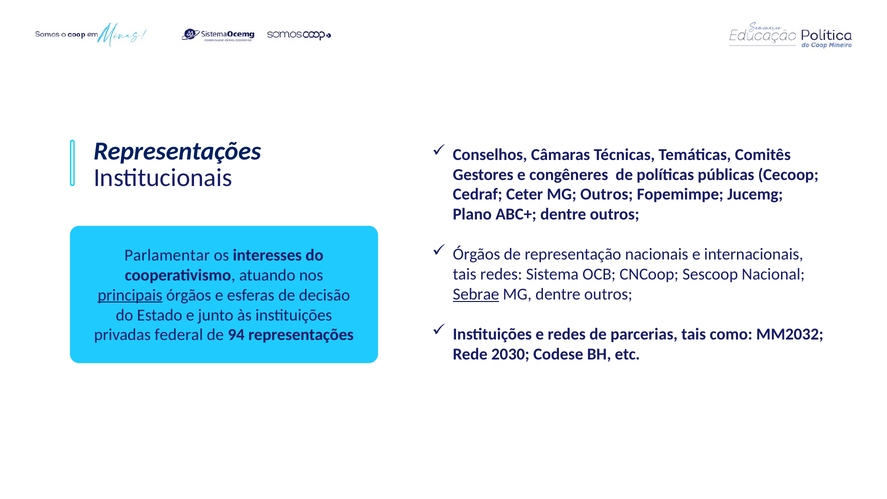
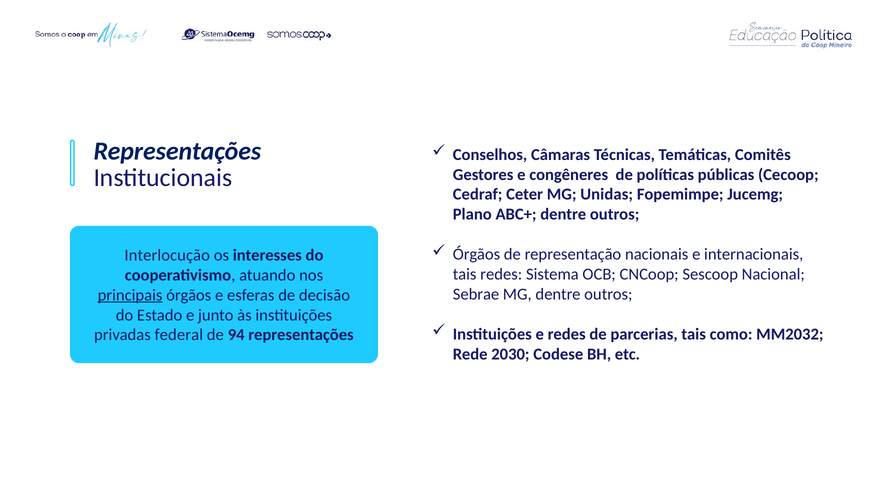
MG Outros: Outros -> Unidas (607, 194)
Parlamentar: Parlamentar -> Interlocução (167, 255)
Sebrae underline: present -> none (476, 294)
